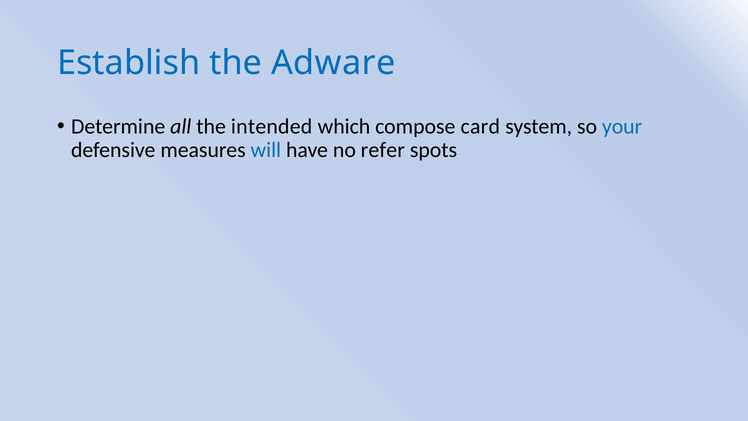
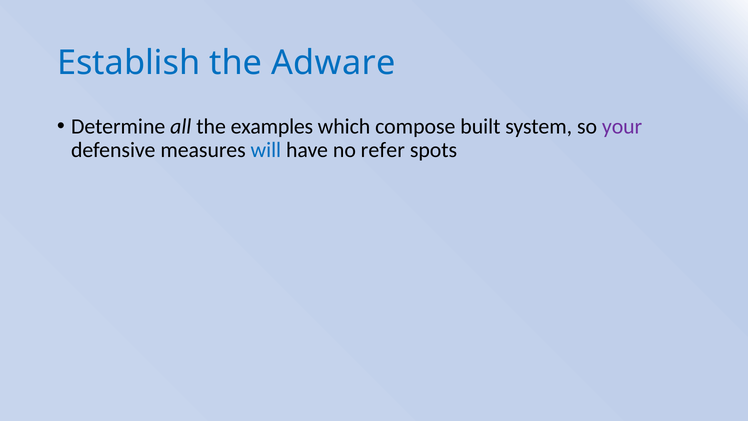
intended: intended -> examples (272, 126)
card: card -> built (480, 126)
your colour: blue -> purple (622, 126)
